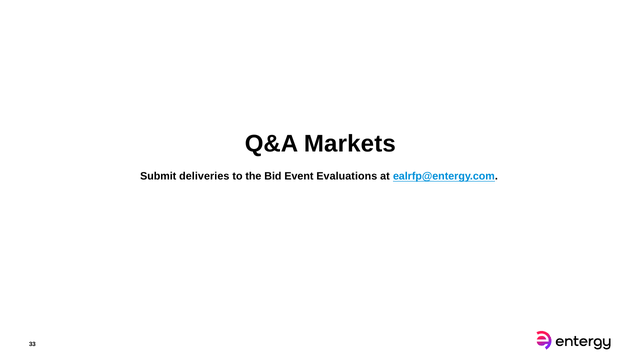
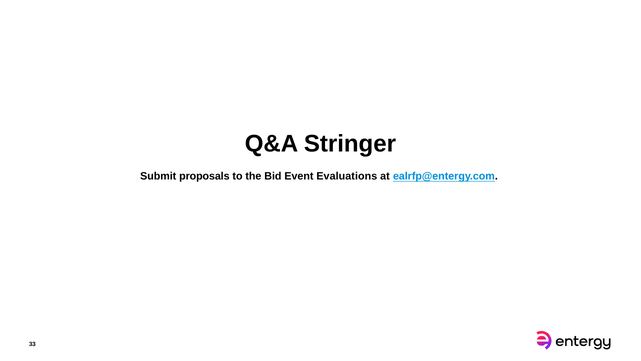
Markets: Markets -> Stringer (350, 144)
deliveries: deliveries -> proposals (204, 176)
